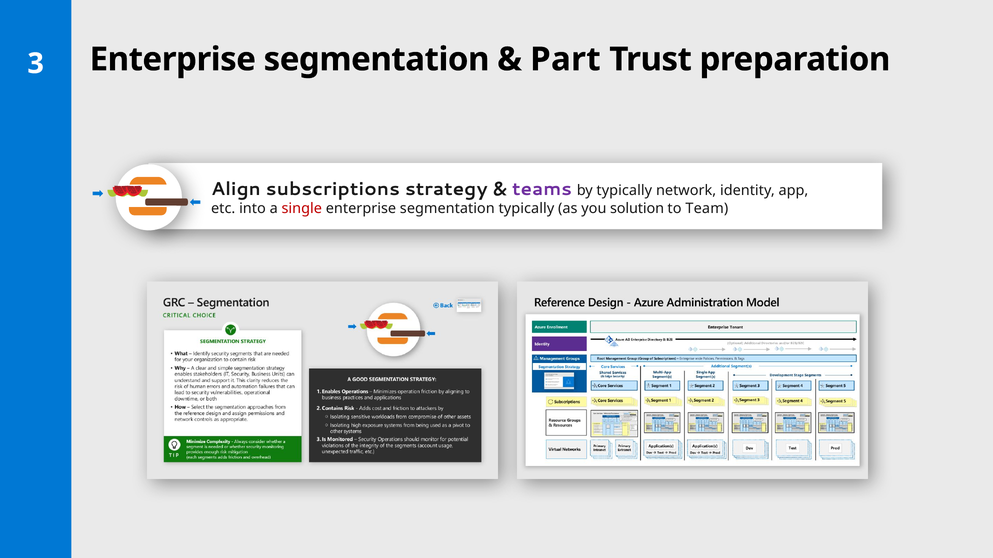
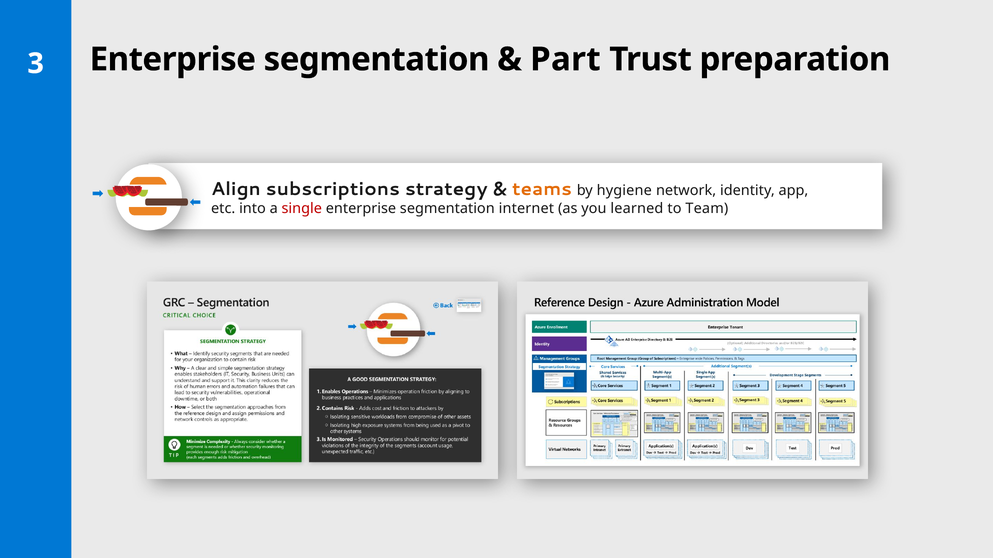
teams colour: purple -> orange (542, 189)
by typically: typically -> hygiene (624, 190)
segmentation typically: typically -> internet (526, 209)
solution: solution -> learned (637, 209)
